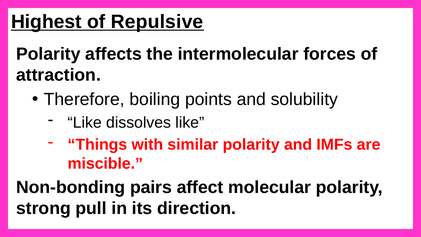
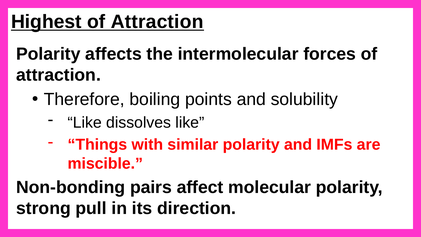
Repulsive: Repulsive -> Attraction (157, 22)
